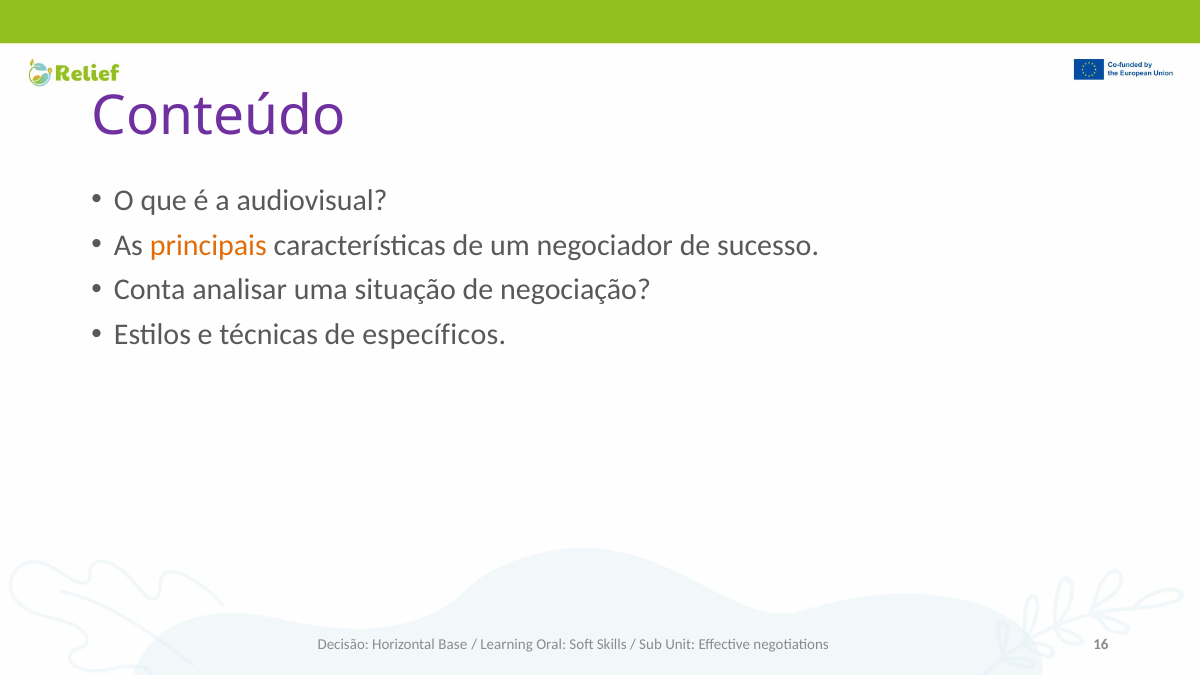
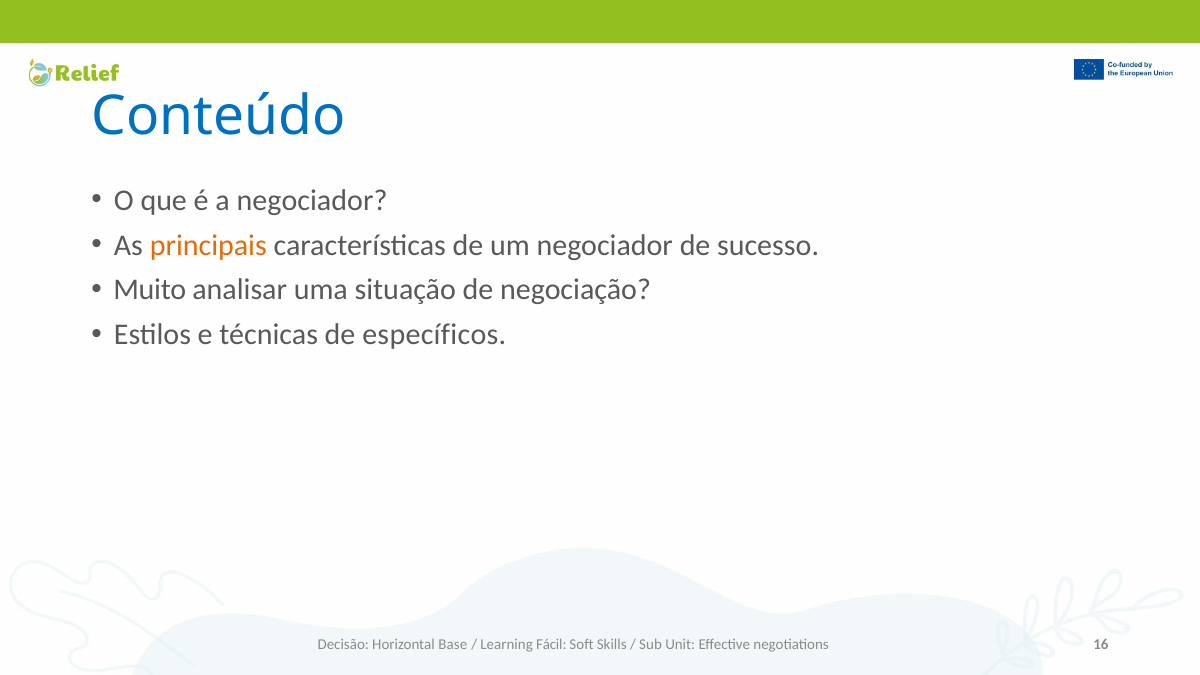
Conteúdo colour: purple -> blue (218, 116)
a audiovisual: audiovisual -> negociador (312, 200)
Conta: Conta -> Muito (150, 290)
Oral: Oral -> Fácil (551, 644)
